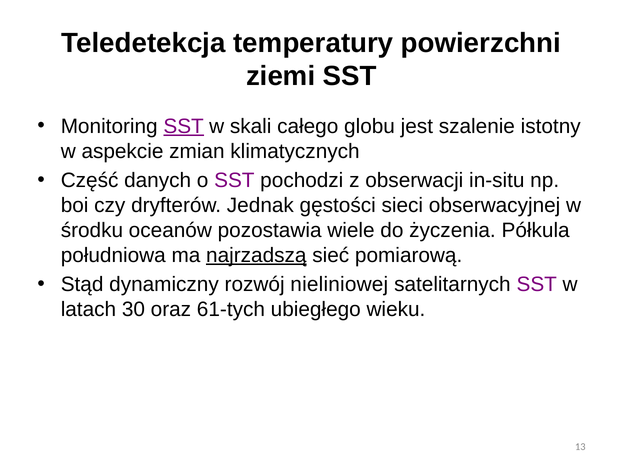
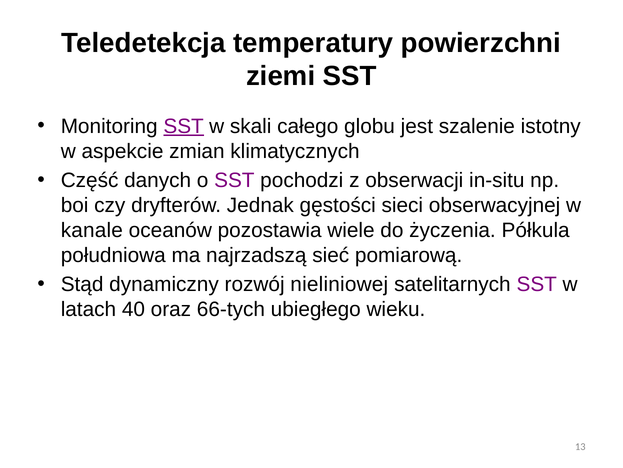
środku: środku -> kanale (92, 230)
najrzadszą underline: present -> none (256, 255)
30: 30 -> 40 (133, 309)
61-tych: 61-tych -> 66-tych (231, 309)
